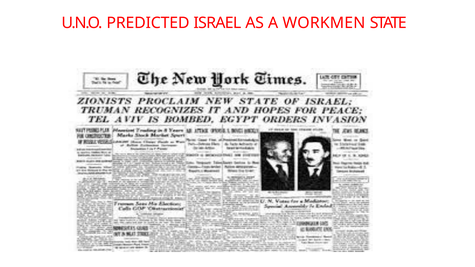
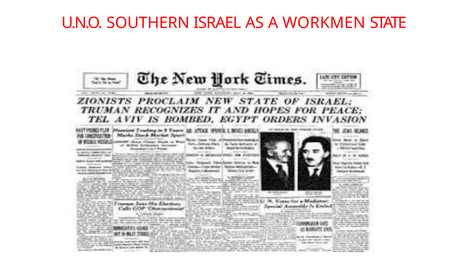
PREDICTED: PREDICTED -> SOUTHERN (148, 23)
